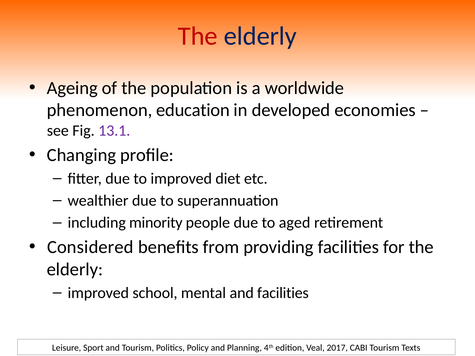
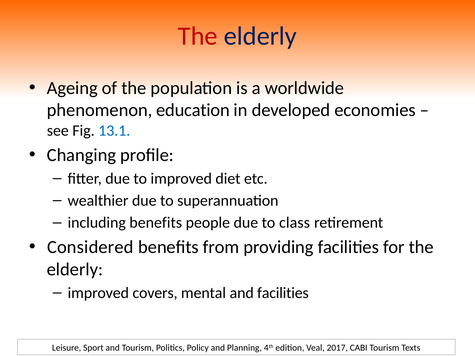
13.1 colour: purple -> blue (114, 131)
including minority: minority -> benefits (156, 223)
aged: aged -> class (295, 223)
school: school -> covers (155, 293)
